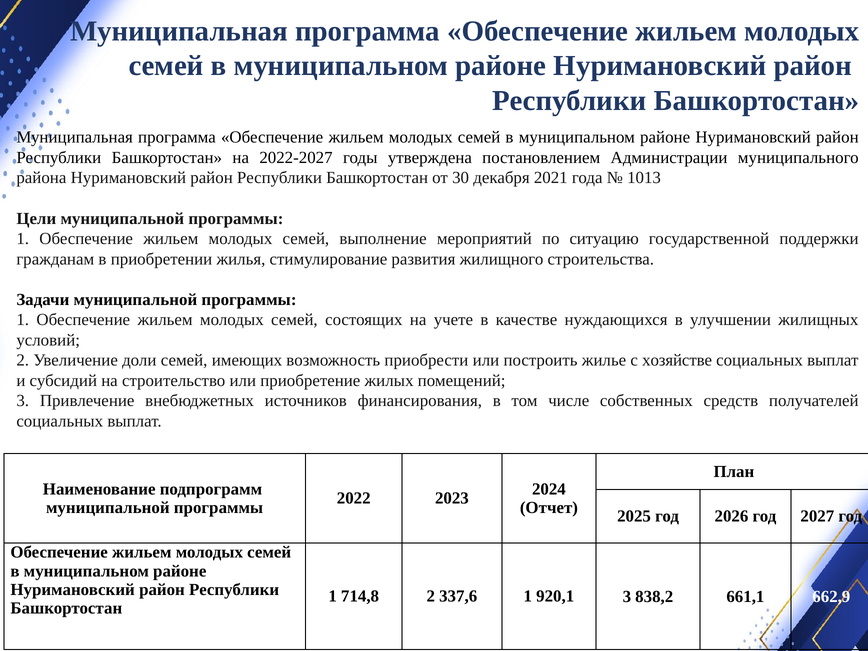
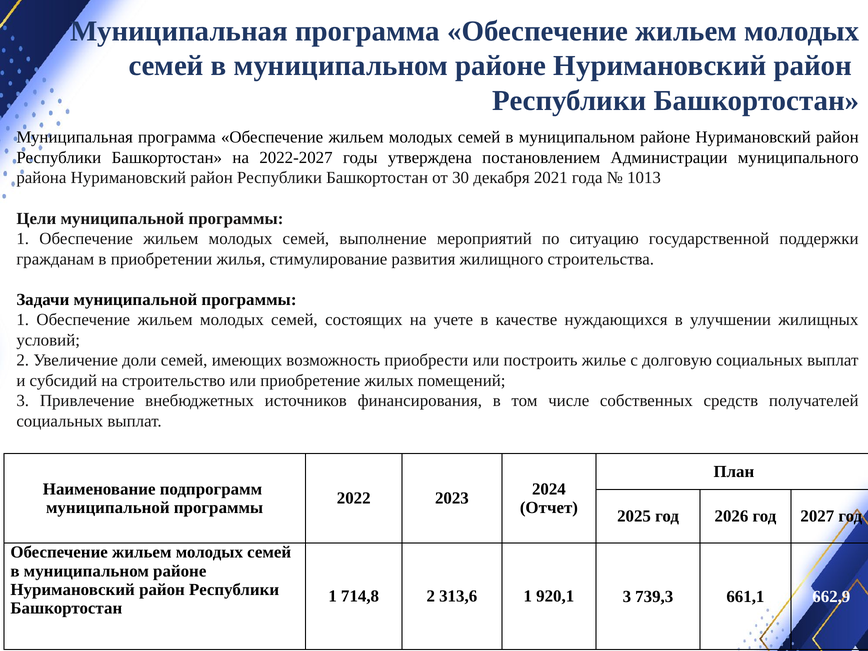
хозяйстве: хозяйстве -> долговую (677, 360)
337,6: 337,6 -> 313,6 (458, 596)
838,2: 838,2 -> 739,3 (654, 597)
